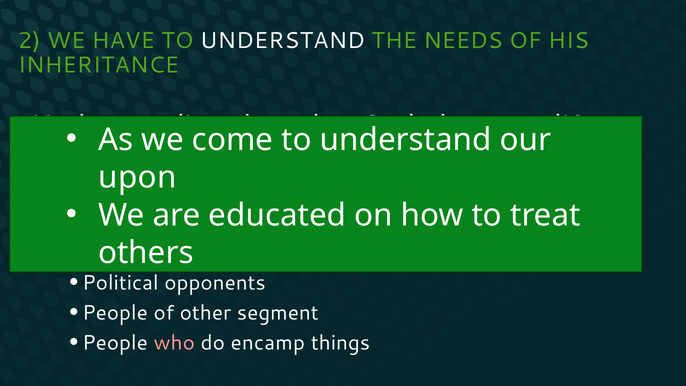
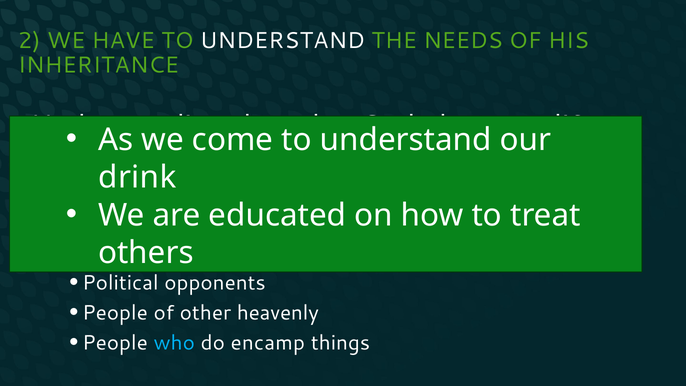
upon: upon -> drink (137, 177)
segment: segment -> heavenly (278, 313)
who colour: pink -> light blue (174, 343)
